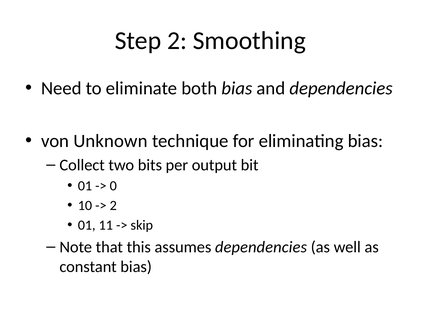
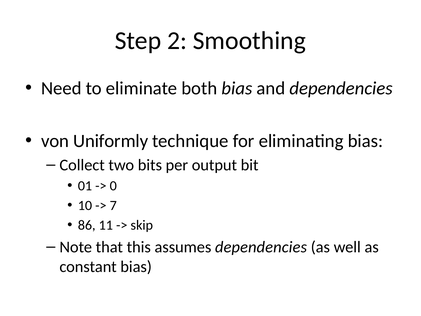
Unknown: Unknown -> Uniformly (111, 141)
2: 2 -> 7 (113, 205)
01: 01 -> 86 (87, 225)
